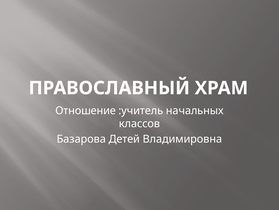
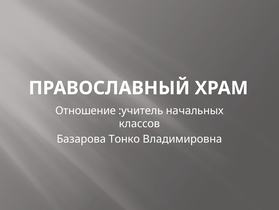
Детей: Детей -> Тонко (124, 139)
